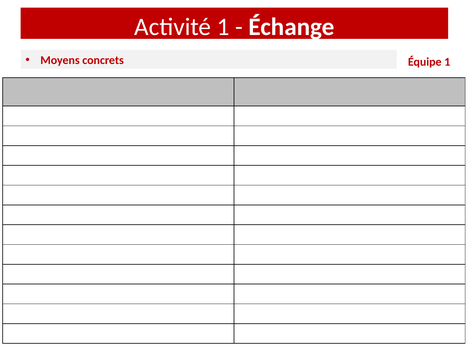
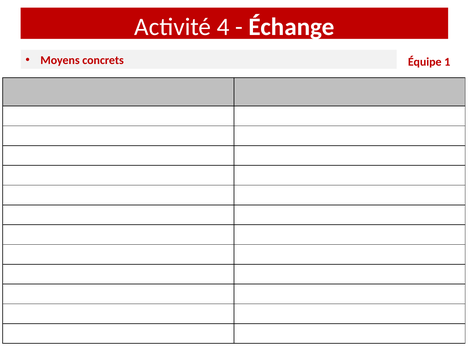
Activité 1: 1 -> 4 (223, 27)
